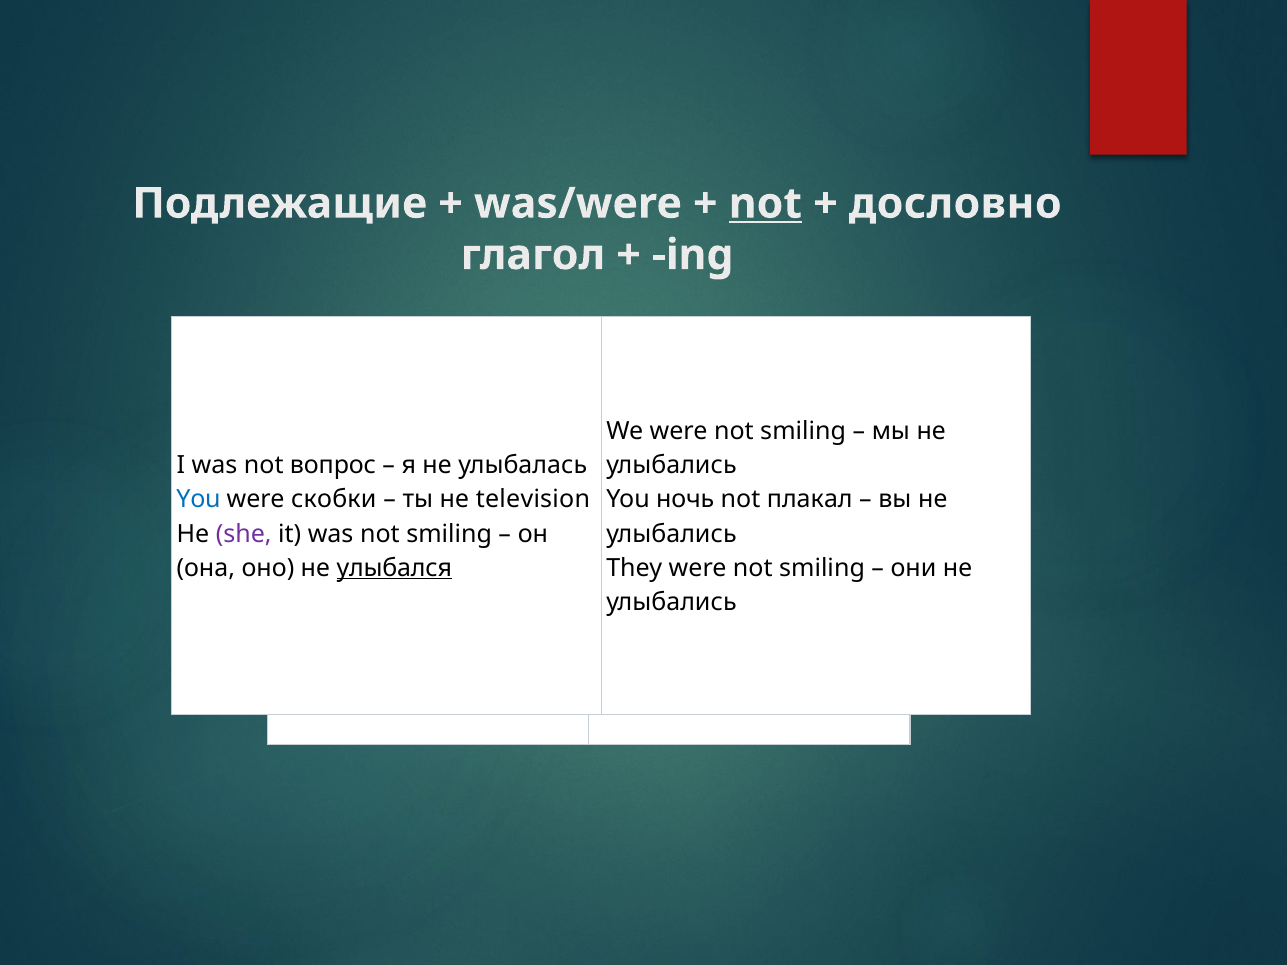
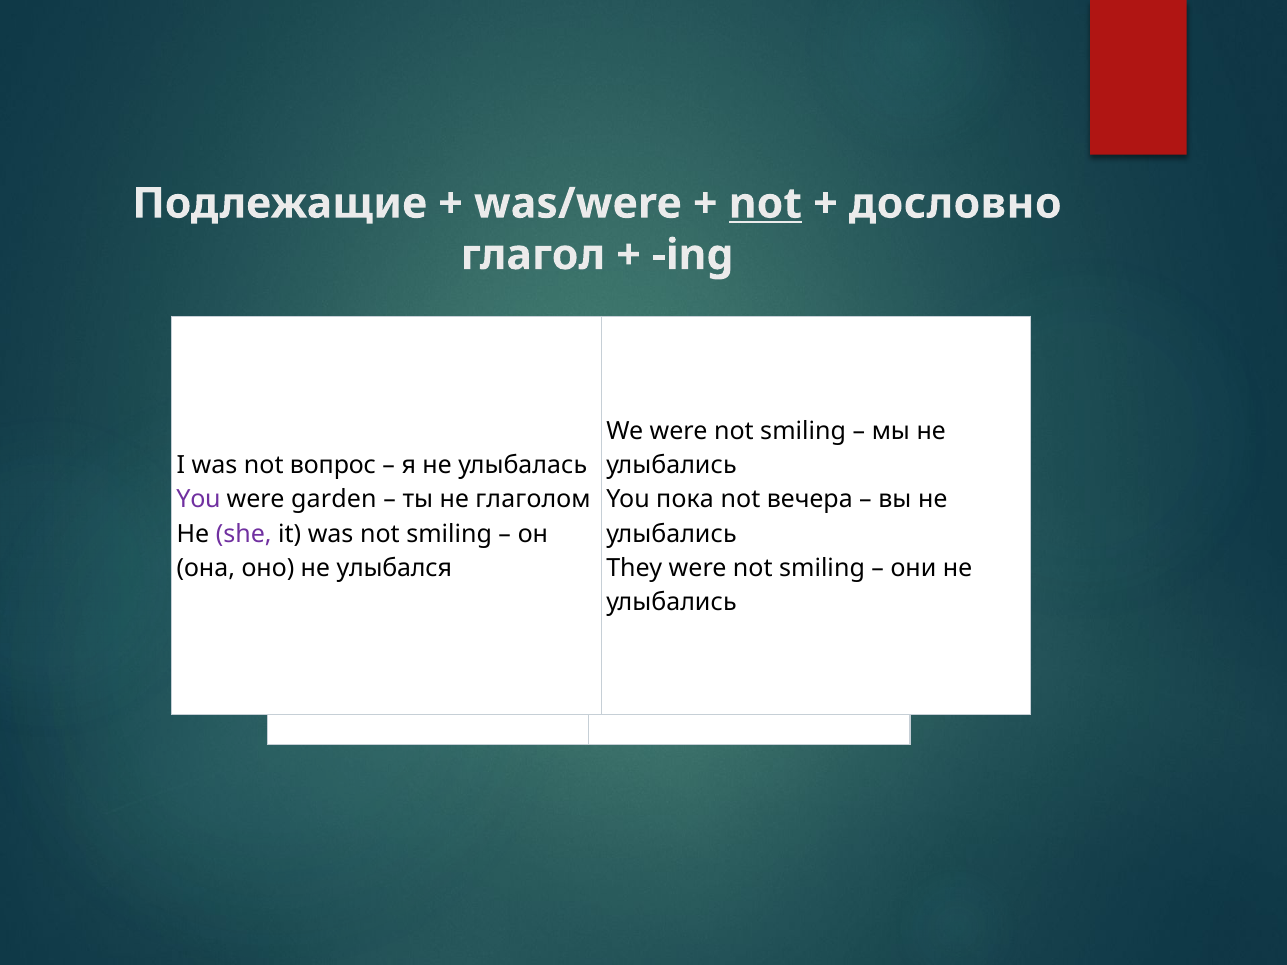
You colour: blue -> purple (199, 500)
скобки: скобки -> garden (334, 500)
television: television -> глаголом (533, 500)
ночь: ночь -> пока (685, 500)
плакал: плакал -> вечера (810, 500)
улыбался underline: present -> none (394, 568)
